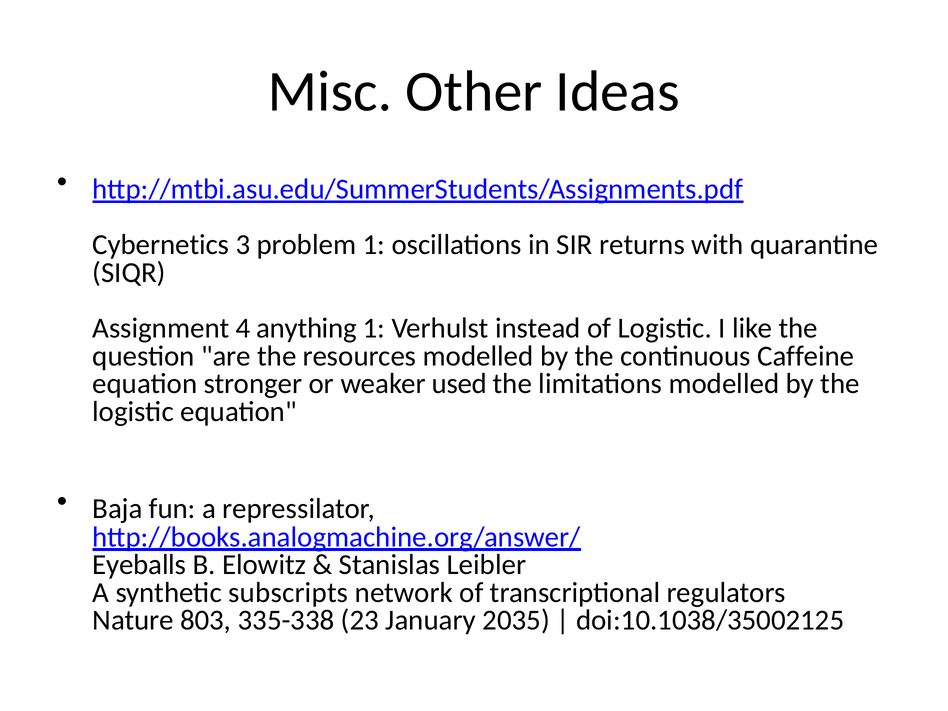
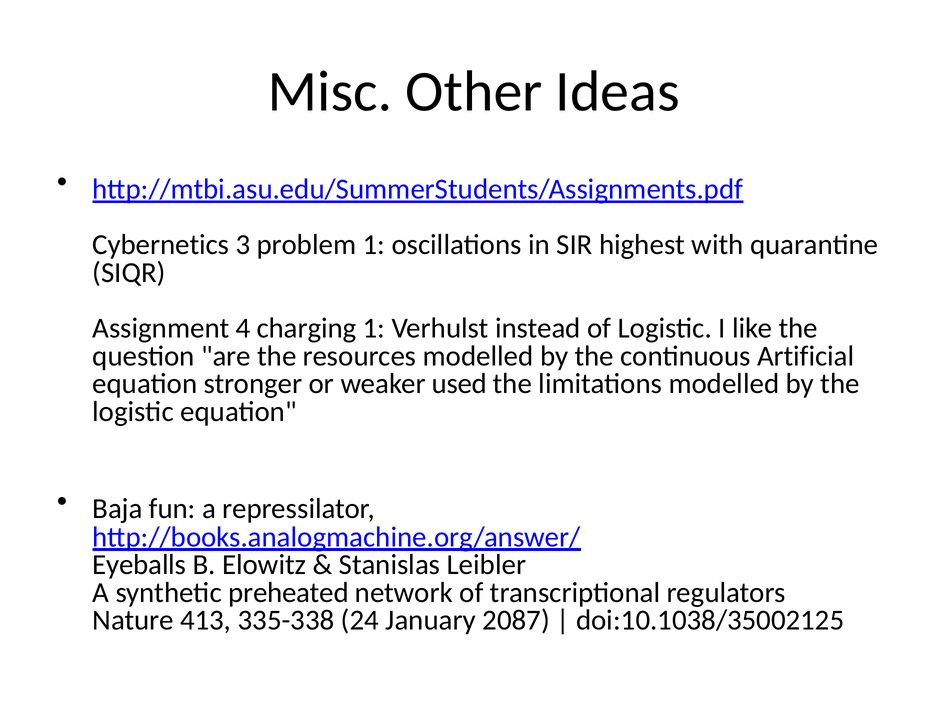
returns: returns -> highest (642, 245)
anything: anything -> charging (307, 328)
Caffeine: Caffeine -> Artificial (806, 356)
subscripts: subscripts -> preheated (289, 593)
803: 803 -> 413 (206, 620)
23: 23 -> 24 (360, 620)
2035: 2035 -> 2087 (516, 620)
